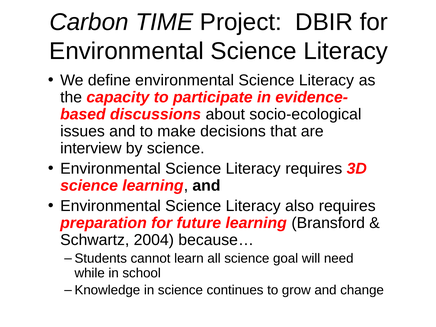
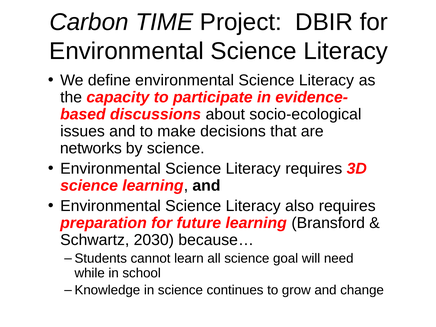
interview: interview -> networks (91, 148)
2004: 2004 -> 2030 (154, 240)
